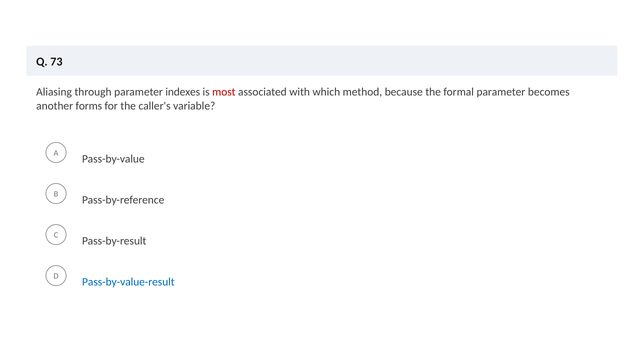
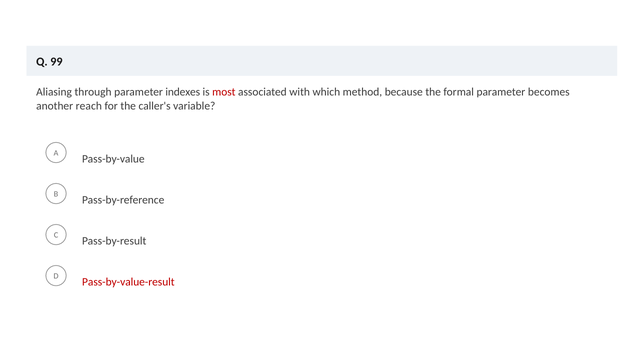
73: 73 -> 99 (56, 62)
forms: forms -> reach (89, 106)
Pass-by-value-result colour: blue -> red (128, 282)
